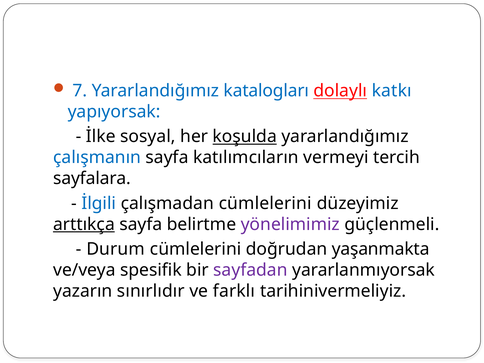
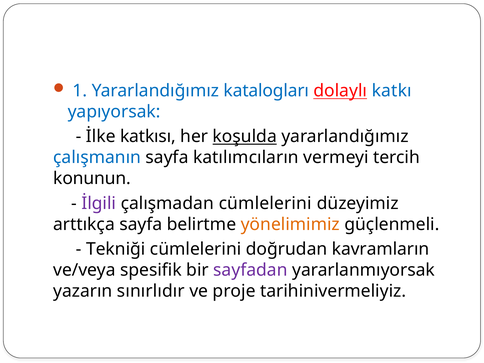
7: 7 -> 1 (80, 91)
sosyal: sosyal -> katkısı (148, 137)
sayfalara: sayfalara -> konunun (92, 178)
İlgili colour: blue -> purple (99, 203)
arttıkça underline: present -> none (84, 224)
yönelimimiz colour: purple -> orange (290, 224)
Durum: Durum -> Tekniği (116, 249)
yaşanmakta: yaşanmakta -> kavramların (381, 249)
farklı: farklı -> proje (234, 291)
